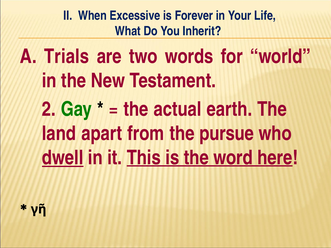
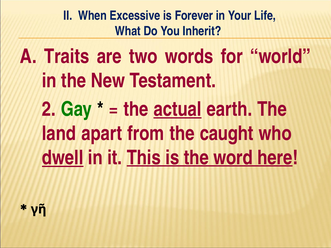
Trials: Trials -> Traits (67, 57)
actual underline: none -> present (178, 109)
pursue: pursue -> caught (227, 134)
